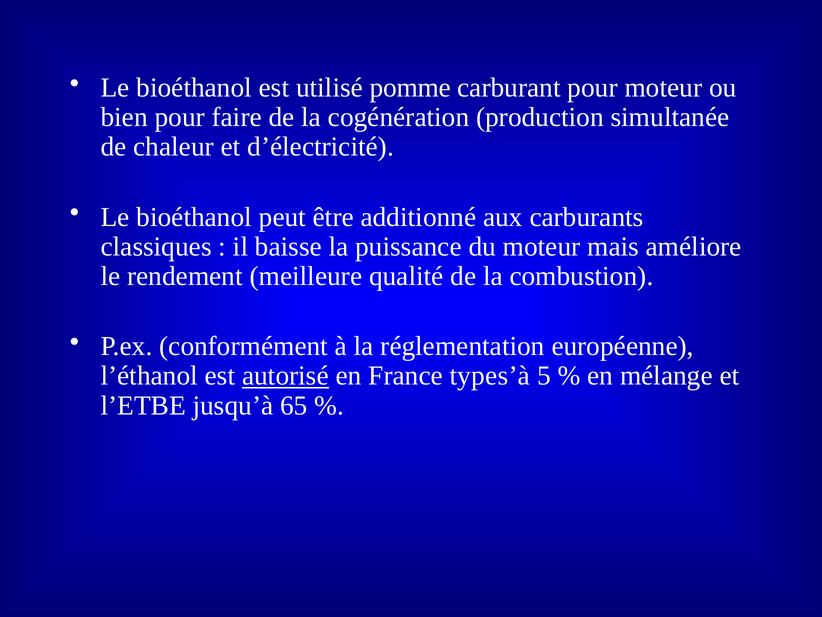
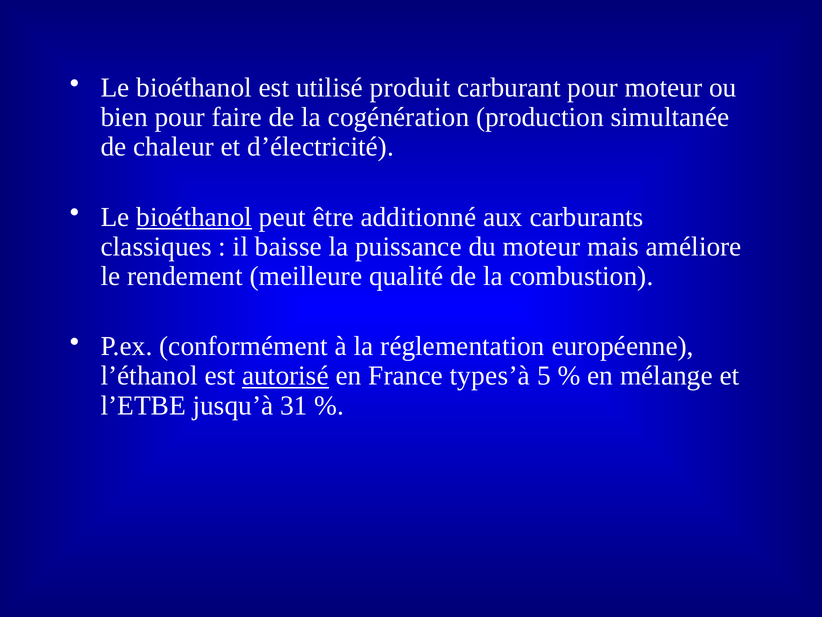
pomme: pomme -> produit (410, 88)
bioéthanol underline: none -> present (194, 217)
65: 65 -> 31 (294, 405)
